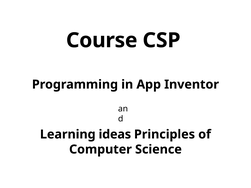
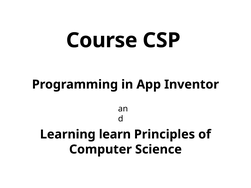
ideas: ideas -> learn (115, 135)
